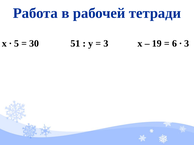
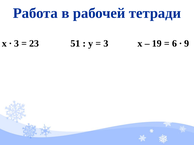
5: 5 -> 3 (16, 44)
30: 30 -> 23 (34, 44)
3: 3 -> 9 (187, 44)
